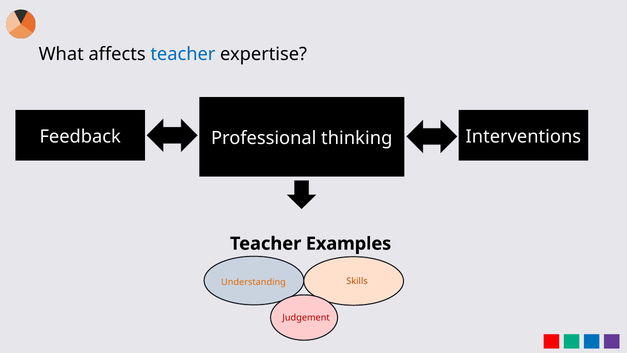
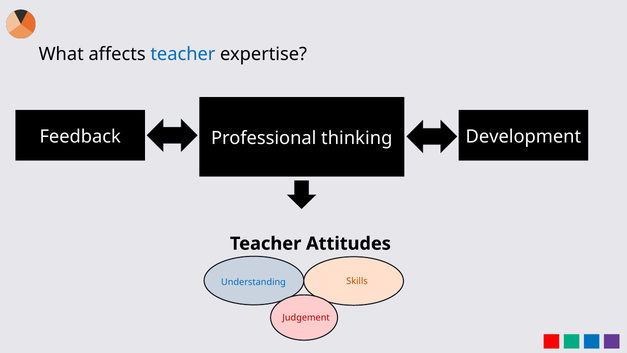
Interventions: Interventions -> Development (523, 136)
Examples: Examples -> Attitudes (348, 243)
Understanding colour: orange -> blue (253, 282)
